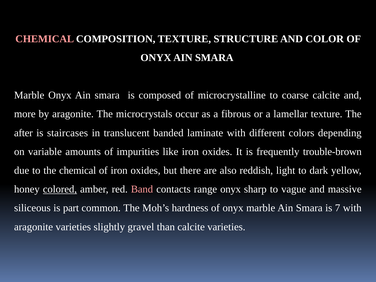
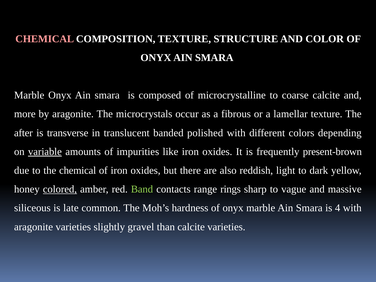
staircases: staircases -> transverse (68, 133)
laminate: laminate -> polished (205, 133)
variable underline: none -> present (45, 152)
trouble-brown: trouble-brown -> present-brown (332, 152)
Band colour: pink -> light green (142, 189)
range onyx: onyx -> rings (231, 189)
part: part -> late (71, 208)
7: 7 -> 4 (338, 208)
